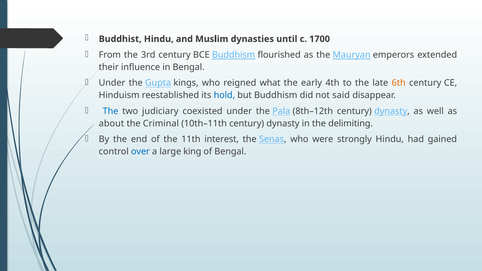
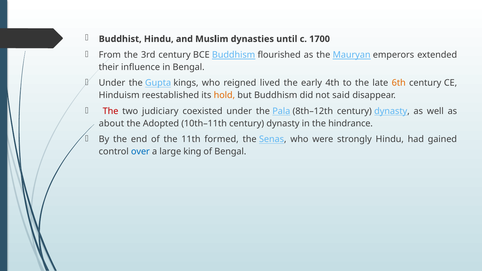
what: what -> lived (270, 83)
hold colour: blue -> orange (224, 95)
The colour: blue -> red (111, 111)
Criminal: Criminal -> Adopted (161, 124)
delimiting: delimiting -> hindrance (351, 124)
interest: interest -> formed (222, 139)
